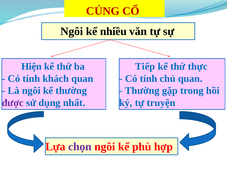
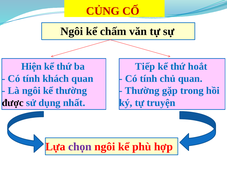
nhiều: nhiều -> chấm (113, 31)
thực: thực -> hoắt (198, 67)
được colour: purple -> black (13, 103)
